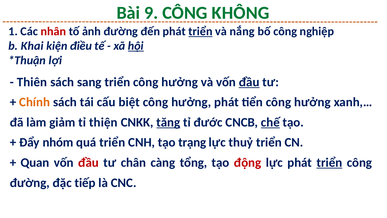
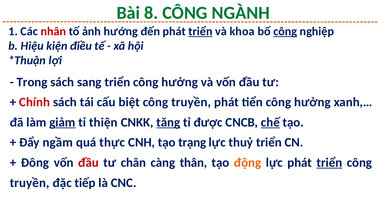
9: 9 -> 8 (151, 13)
KHÔNG: KHÔNG -> NGÀNH (241, 13)
ảnh đường: đường -> hướng (121, 31)
nắng: nắng -> khoa (242, 31)
công underline: none -> present (285, 31)
Khai: Khai -> Hiệu (32, 46)
hội underline: present -> none (136, 46)
Thiên: Thiên -> Trong (32, 82)
đầu underline: present -> none (249, 82)
Chính colour: orange -> red (35, 102)
hưởng: hưởng -> truyền (191, 102)
giảm underline: none -> present (62, 122)
đước: đước -> được (208, 122)
nhóm: nhóm -> ngầm (58, 142)
quá triển: triển -> thực (112, 142)
Quan: Quan -> Đông (35, 162)
tổng: tổng -> thân (194, 162)
động colour: red -> orange (248, 162)
đường: đường -> truyền (30, 182)
